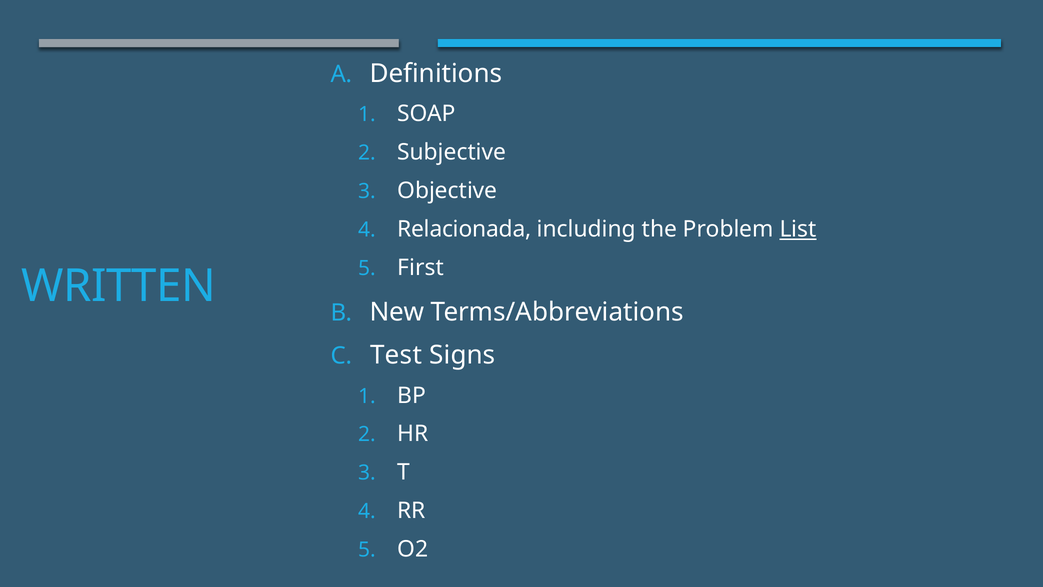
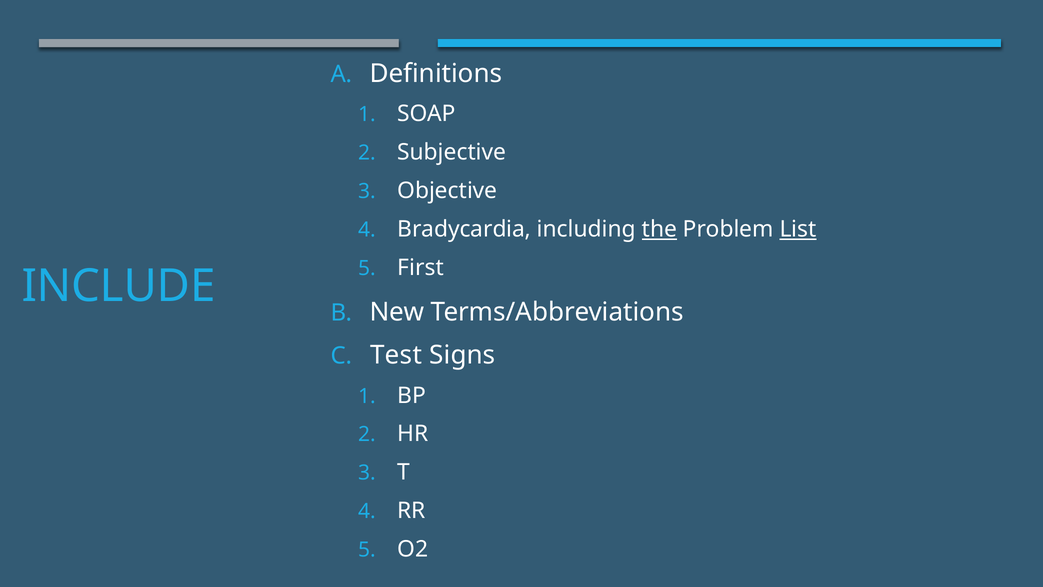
Relacionada: Relacionada -> Bradycardia (464, 229)
the underline: none -> present (659, 229)
WRITTEN: WRITTEN -> INCLUDE (118, 286)
